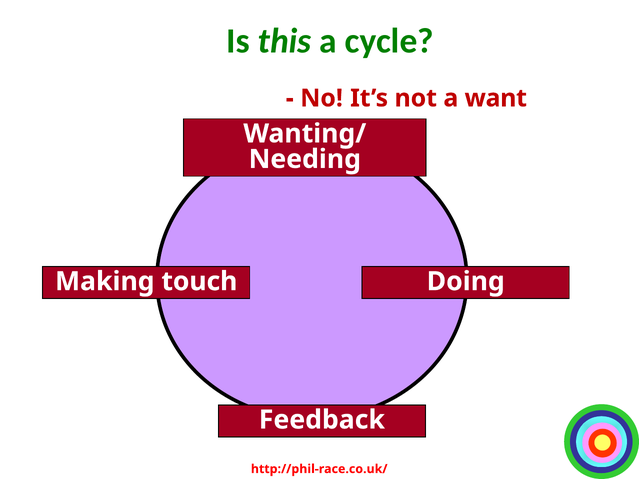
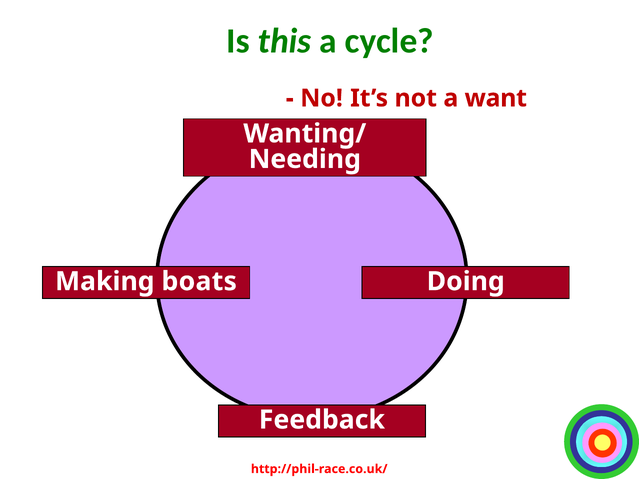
touch: touch -> boats (199, 282)
